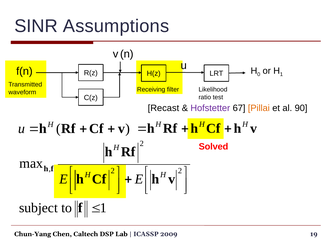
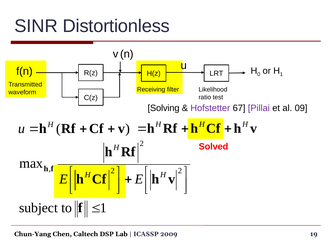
Assumptions: Assumptions -> Distortionless (116, 26)
Recast: Recast -> Solving (164, 108)
Pillai colour: orange -> purple (259, 108)
90: 90 -> 09 (301, 108)
